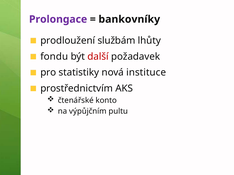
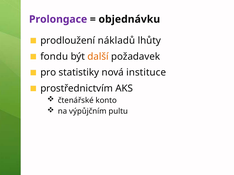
bankovníky: bankovníky -> objednávku (129, 19)
službám: službám -> nákladů (116, 41)
další colour: red -> orange (98, 57)
